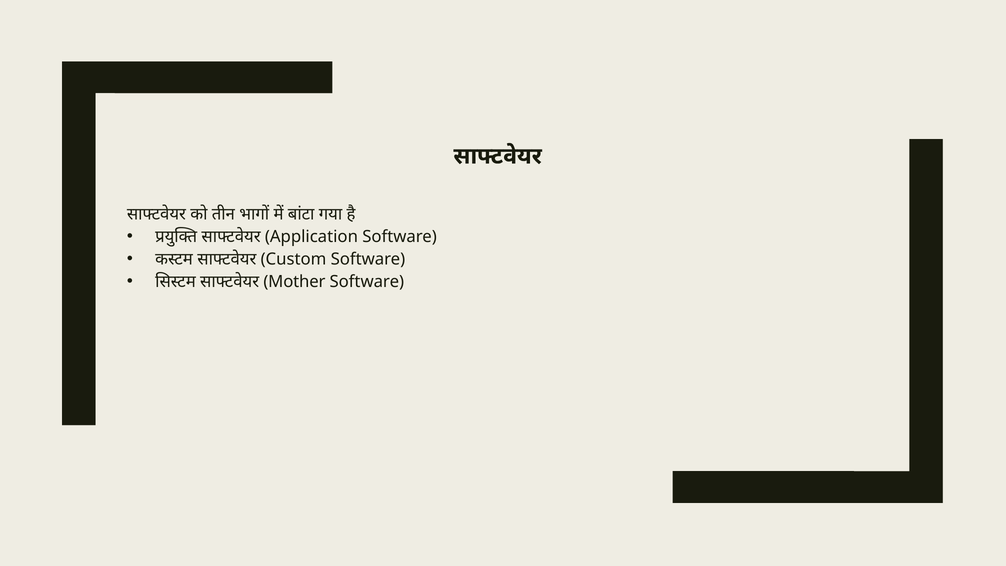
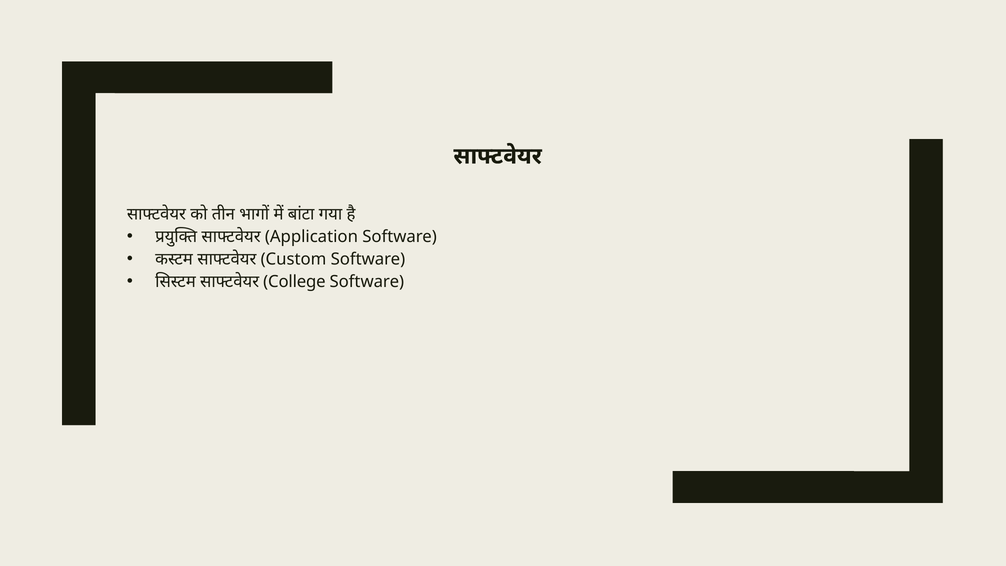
Mother: Mother -> College (294, 282)
